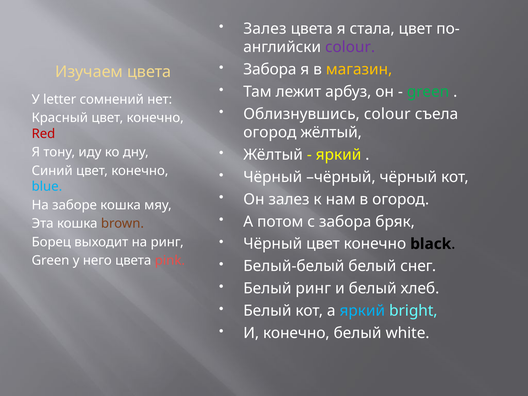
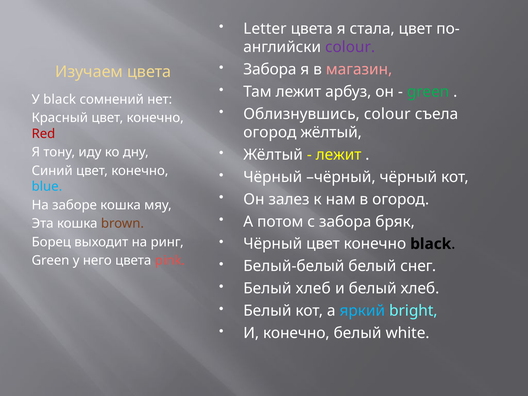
Залез: Залез -> Letter (265, 29)
магазин colour: yellow -> pink (359, 69)
У letter: letter -> black (60, 99)
яркий: яркий -> лежит (339, 155)
ринг: ринг -> хлеб (313, 288)
